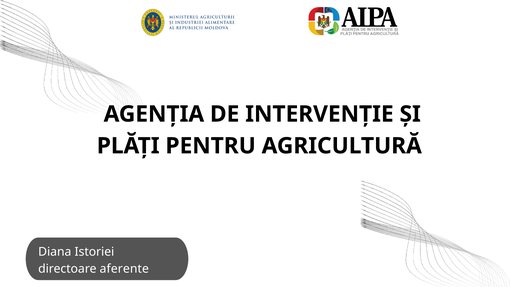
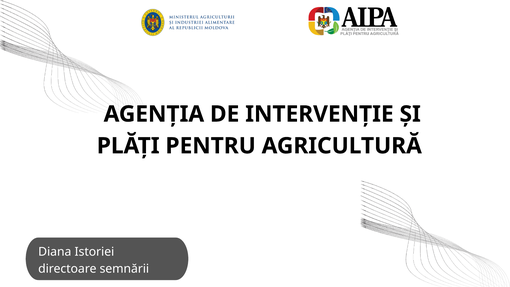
aferente: aferente -> semnării (124, 269)
